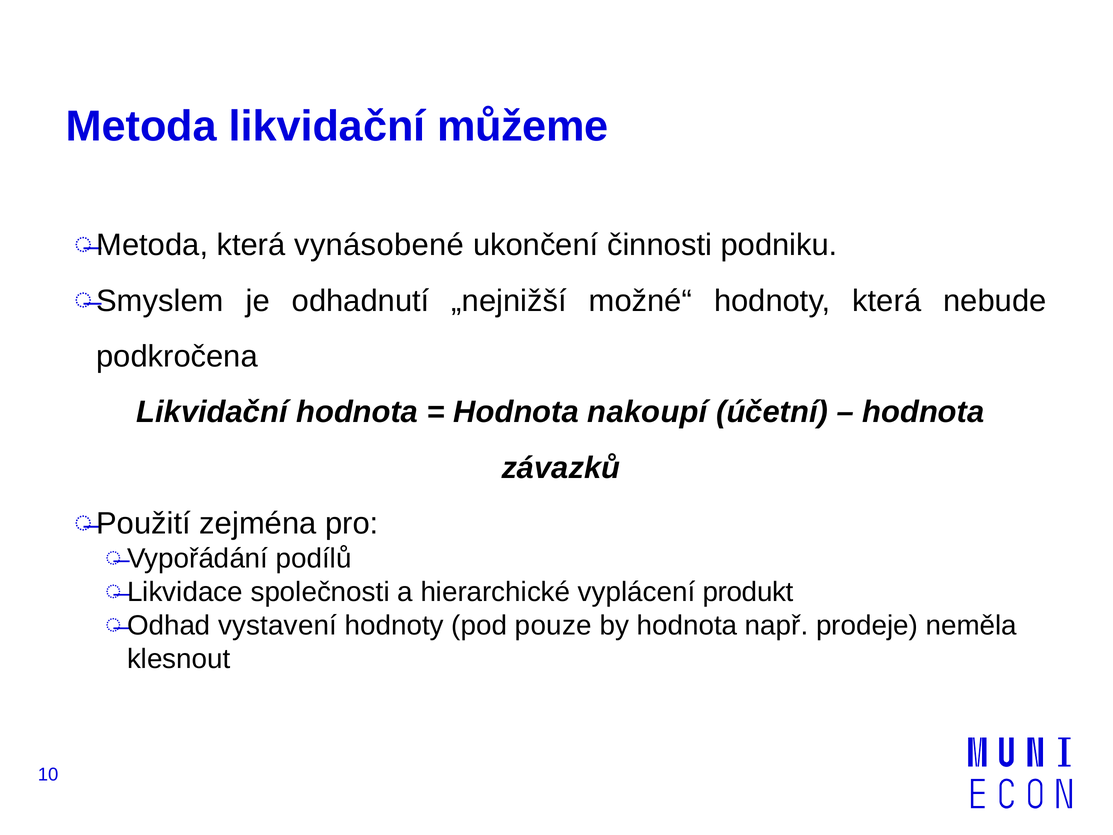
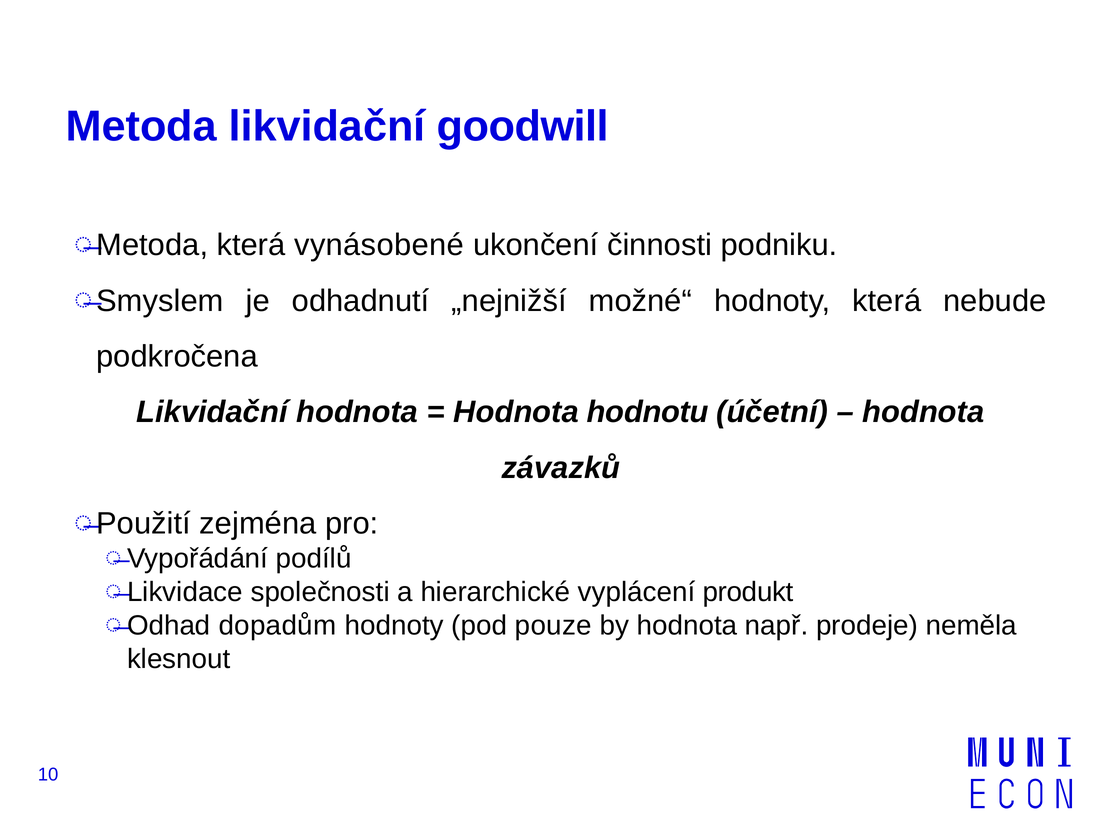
můžeme: můžeme -> goodwill (523, 126)
nakoupí: nakoupí -> hodnotu (648, 412)
vystavení: vystavení -> dopadům (278, 625)
